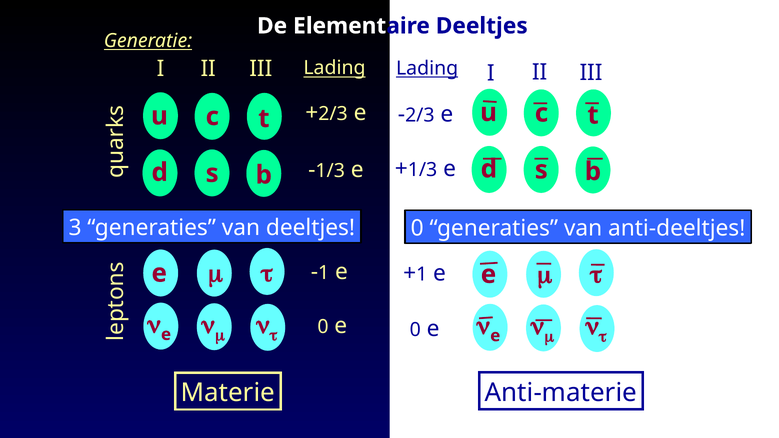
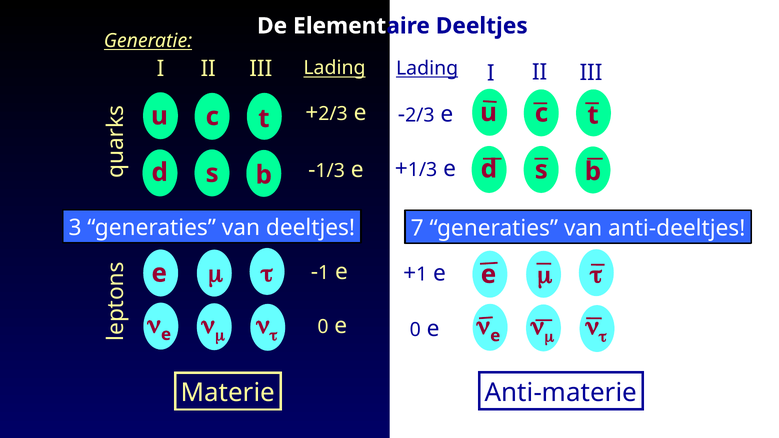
deeltjes 0: 0 -> 7 (417, 229)
